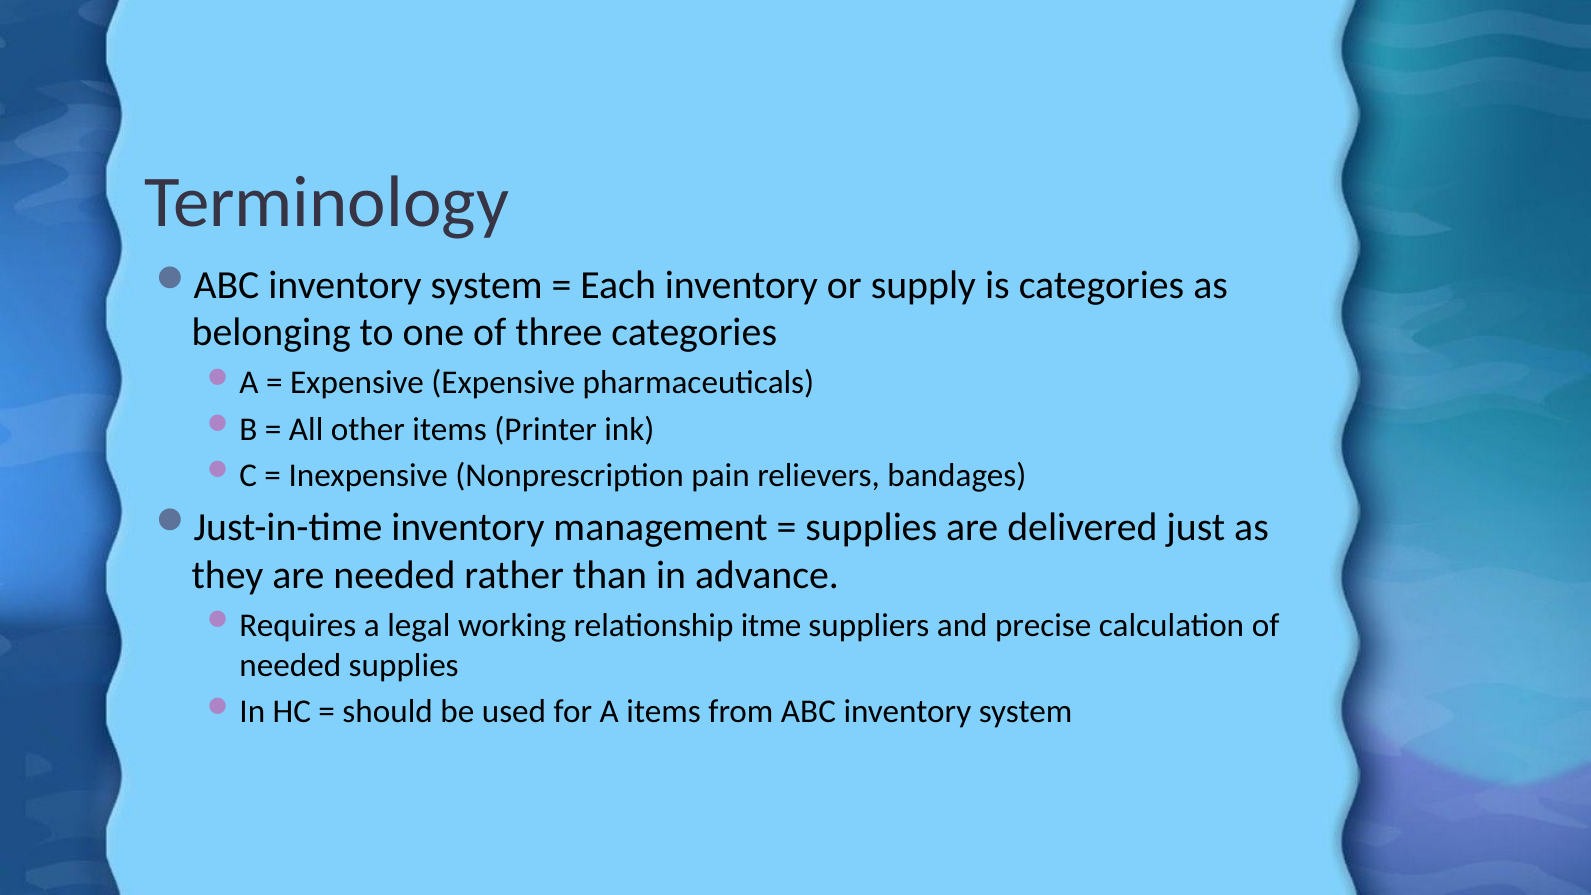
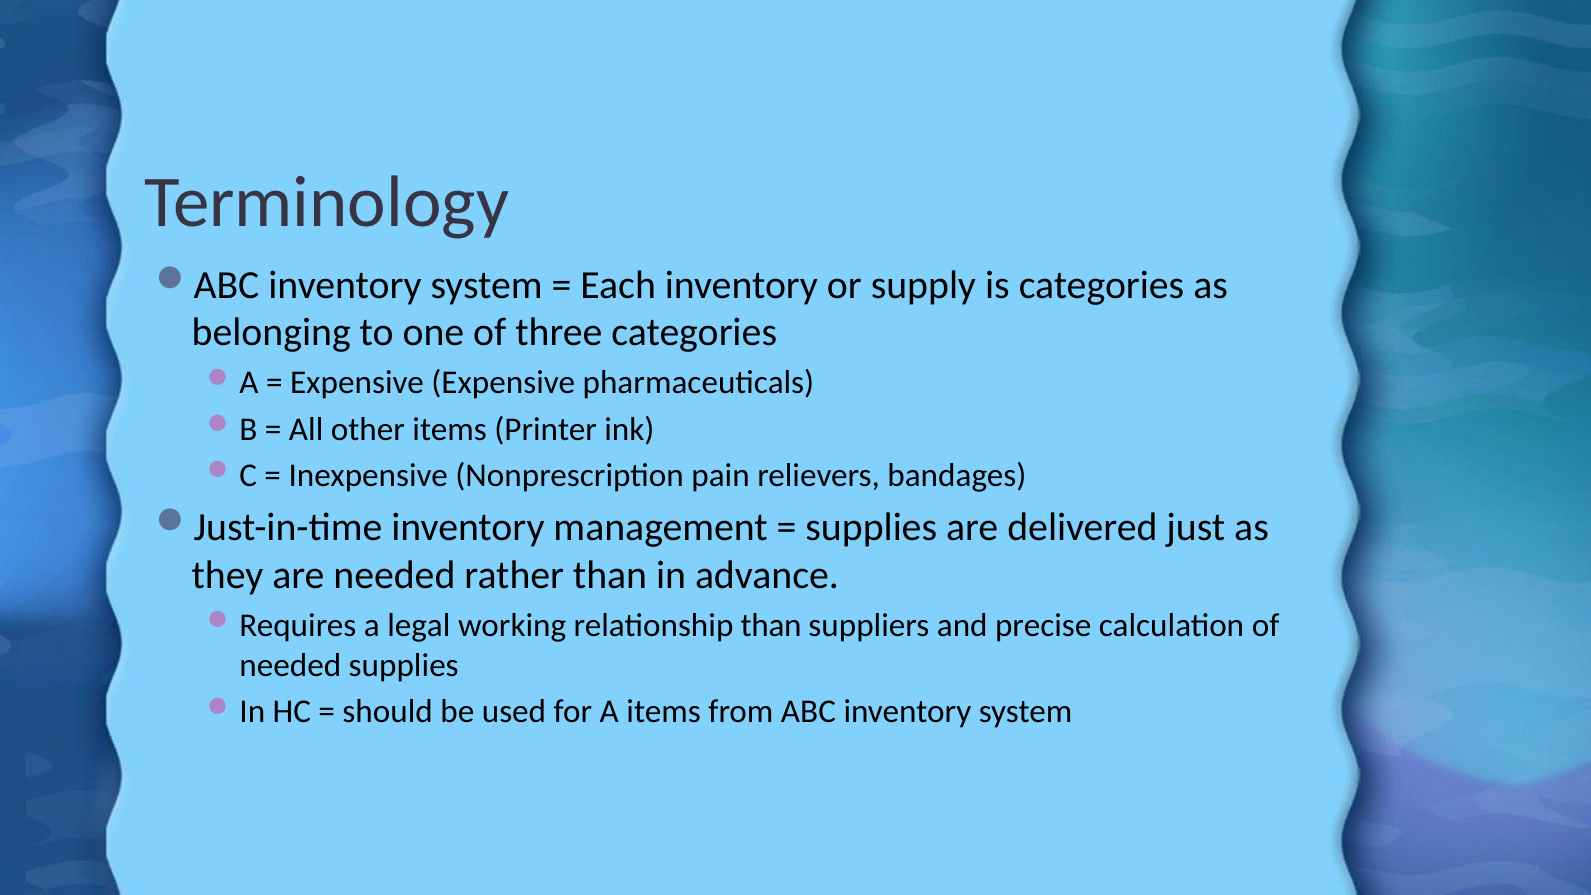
relationship itme: itme -> than (771, 625)
